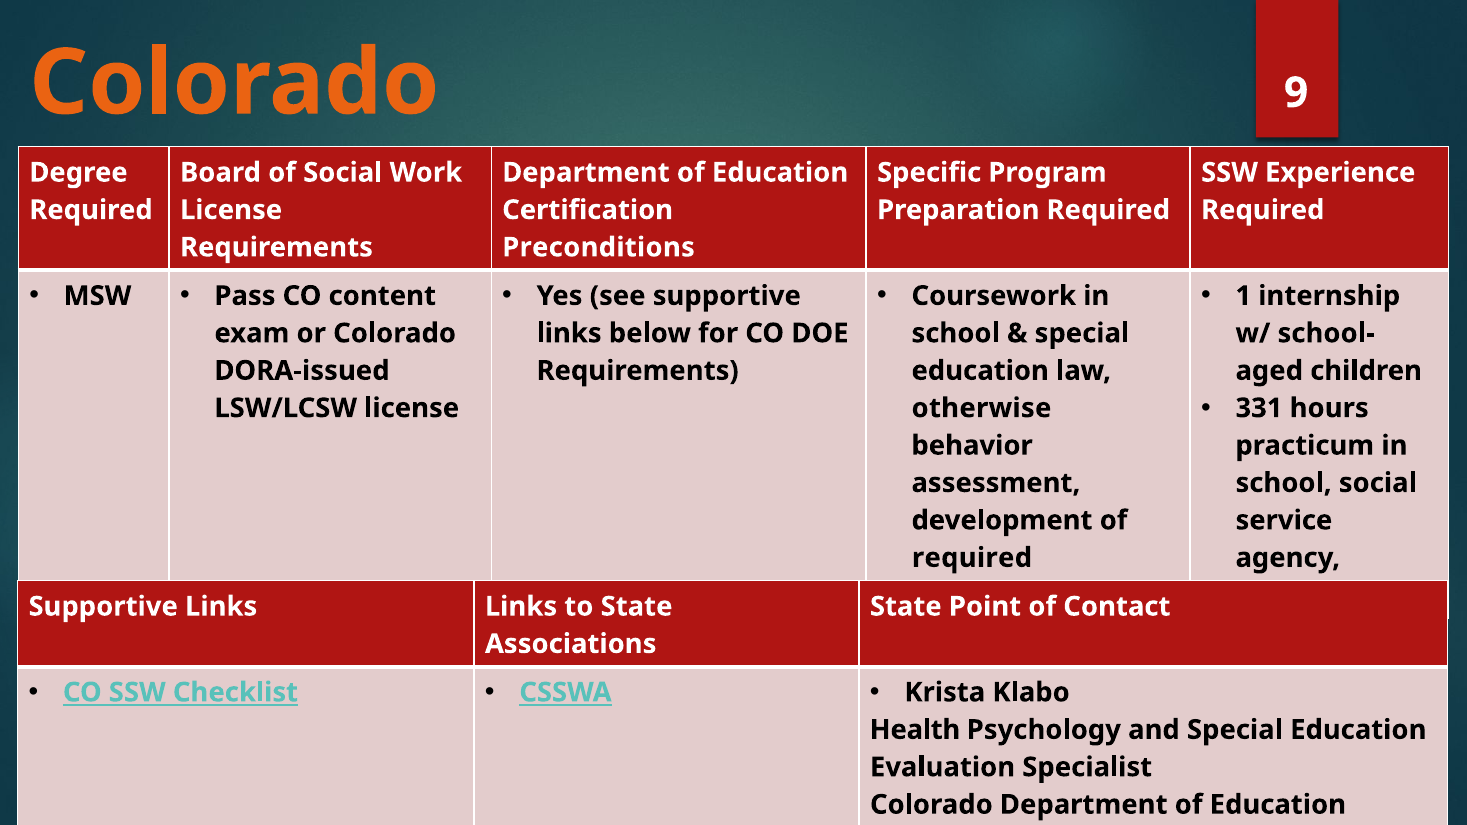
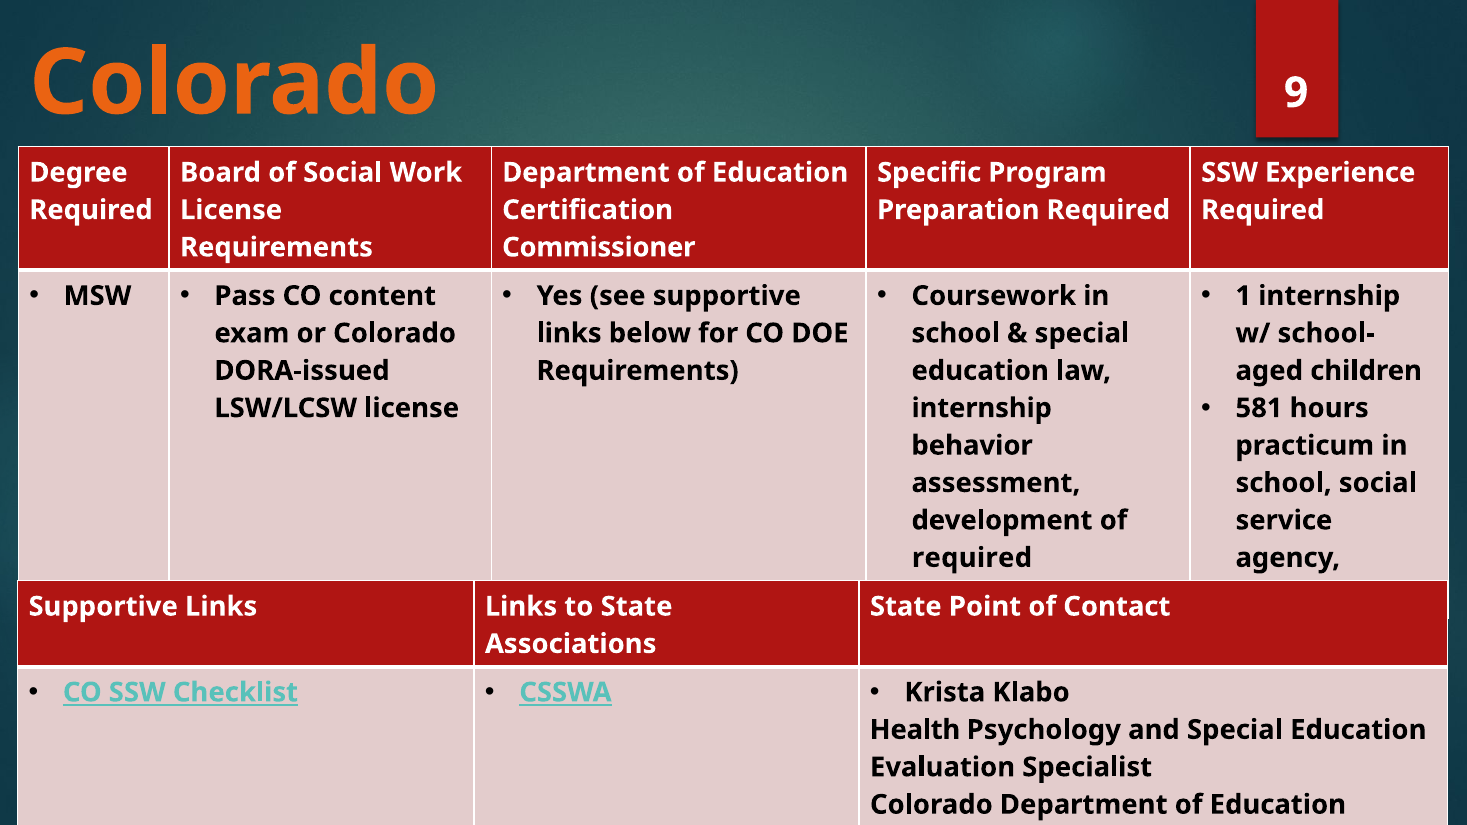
Preconditions: Preconditions -> Commissioner (599, 247)
331: 331 -> 581 (1259, 408)
otherwise: otherwise -> internship (982, 408)
